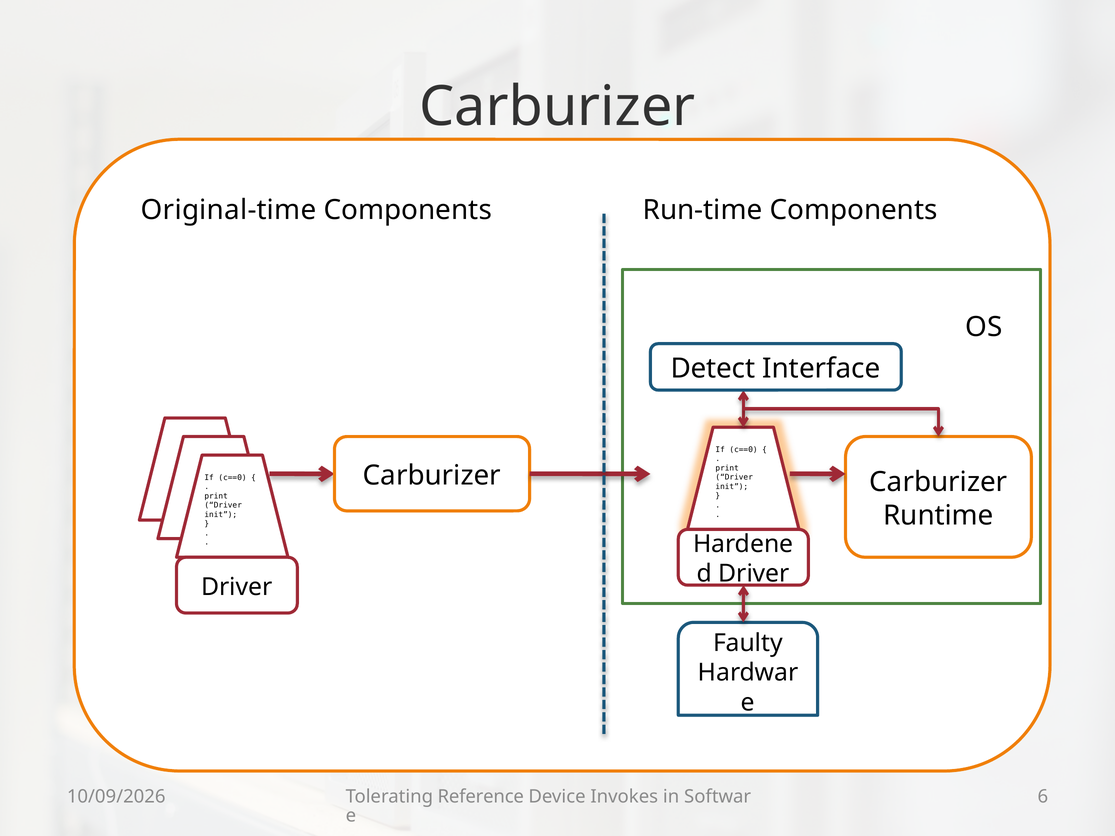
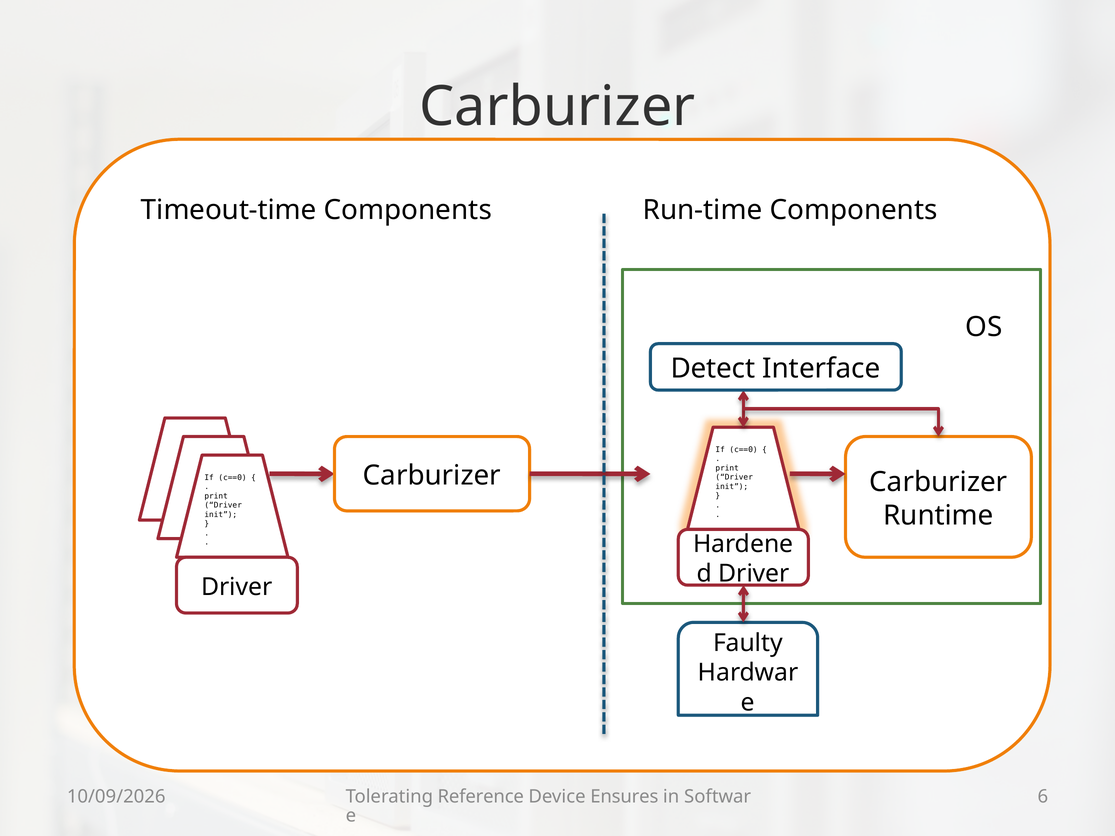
Original-time: Original-time -> Timeout-time (229, 210)
Invokes: Invokes -> Ensures (624, 797)
